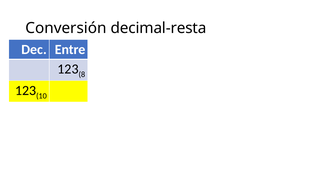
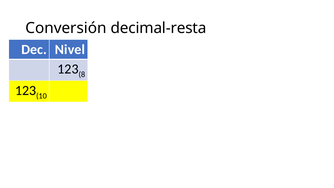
Entre: Entre -> Nivel (70, 50)
